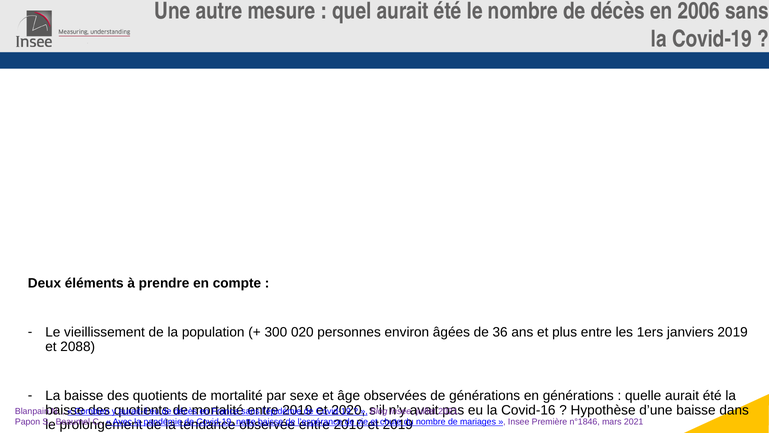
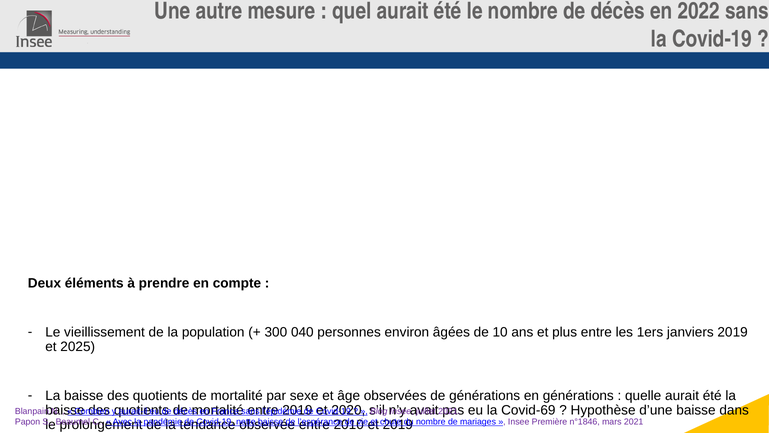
2006: 2006 -> 2022 (699, 11)
020: 020 -> 040 (302, 332)
36: 36 -> 10 (500, 332)
2088: 2088 -> 2025 (78, 346)
Covid-16: Covid-16 -> Covid-69 (528, 410)
